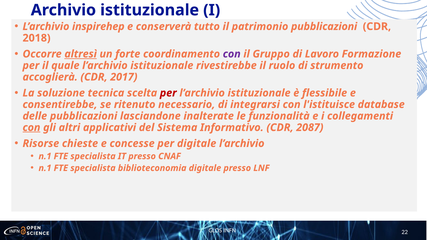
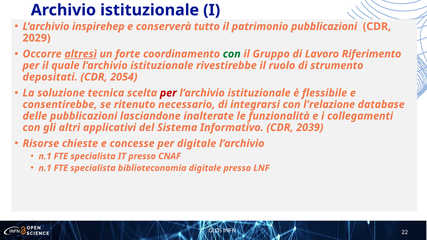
2018: 2018 -> 2029 (37, 38)
con colour: purple -> green (232, 54)
Formazione: Formazione -> Riferimento (372, 54)
accoglierà: accoglierà -> depositati (50, 77)
2017: 2017 -> 2054 (124, 77)
l'istituisce: l'istituisce -> l'relazione (329, 105)
con underline: present -> none (31, 128)
2087: 2087 -> 2039 (310, 128)
